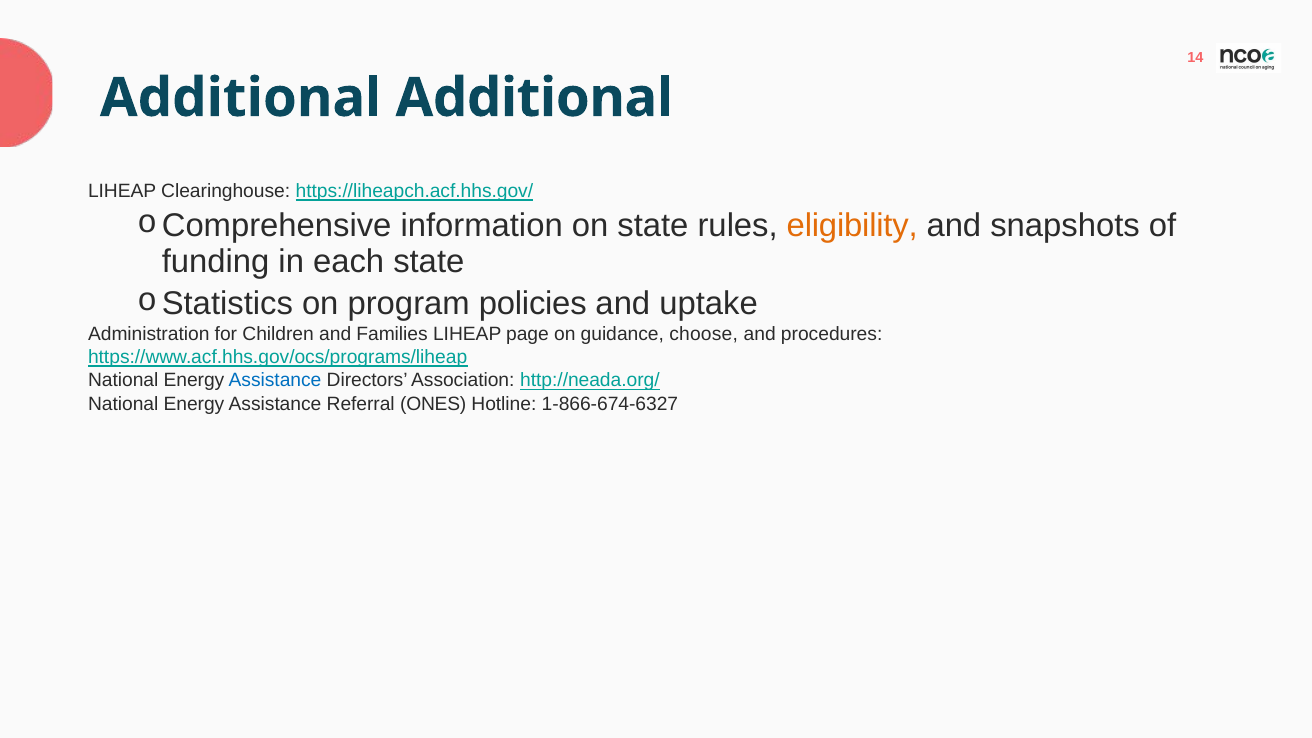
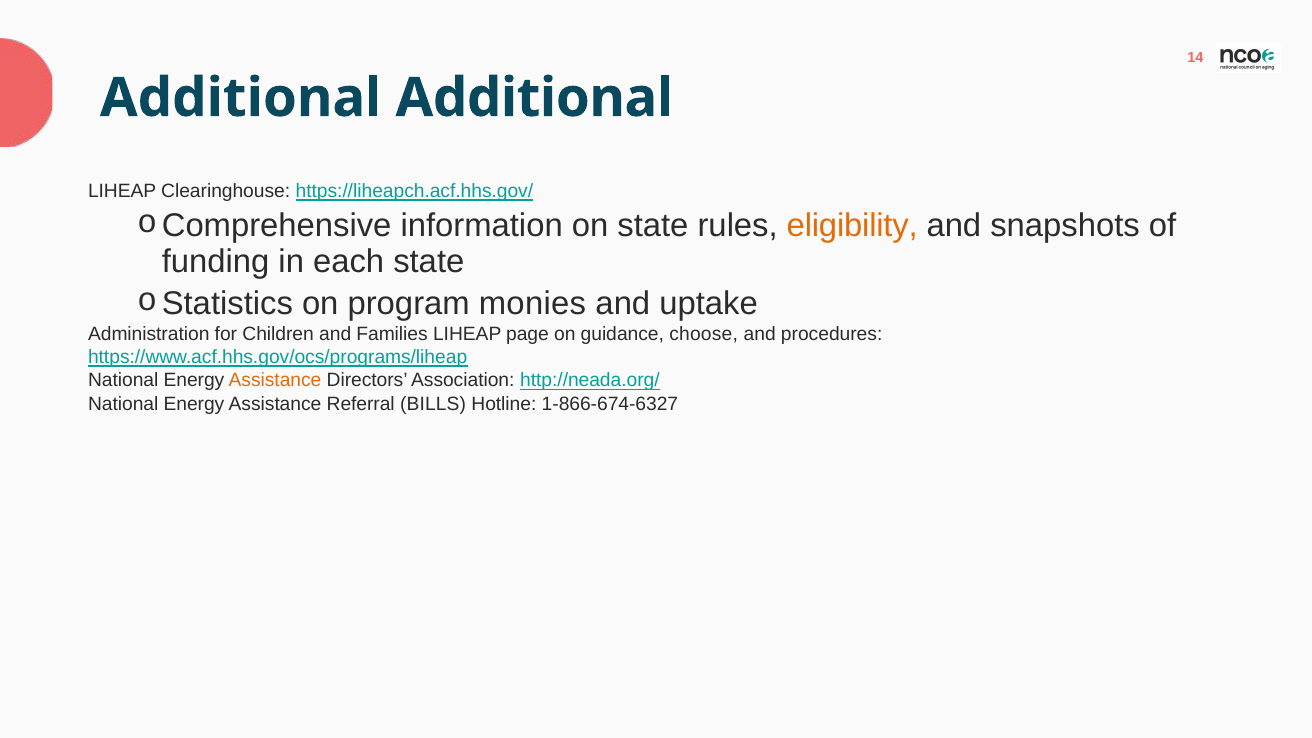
policies: policies -> monies (532, 304)
Assistance colour: blue -> orange (275, 381)
ONES: ONES -> BILLS (433, 404)
